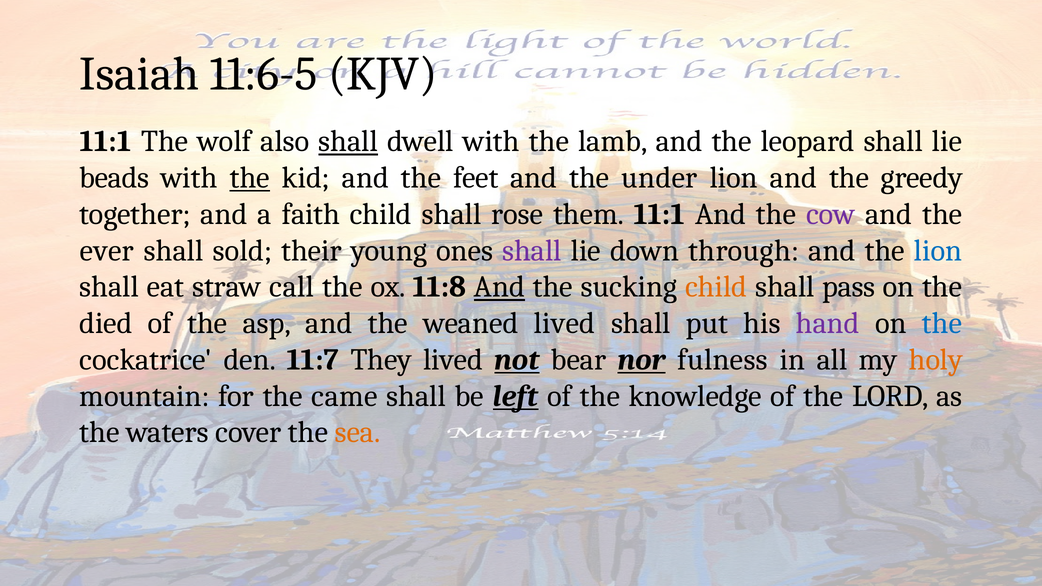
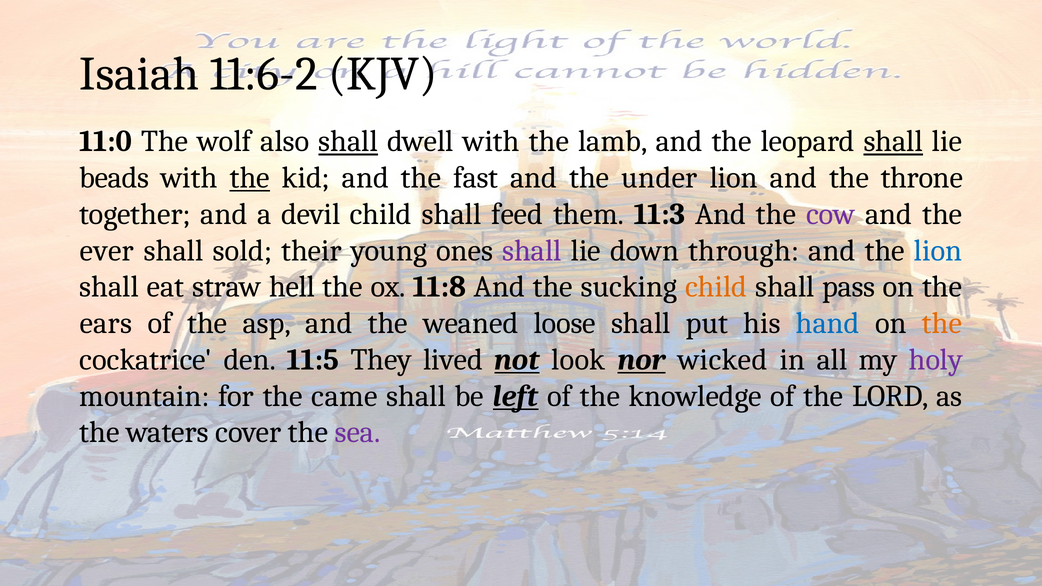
11:6-5: 11:6-5 -> 11:6-2 (264, 74)
11:1: 11:1 -> 11:0 (106, 141)
shall underline: none -> present (893, 141)
feet: feet -> fast (476, 178)
greedy: greedy -> throne (922, 178)
faith: faith -> devil (311, 214)
rose: rose -> feed (517, 214)
them 11:1: 11:1 -> 11:3 (659, 214)
call: call -> hell (292, 287)
And underline: present -> none (499, 287)
died: died -> ears (106, 323)
weaned lived: lived -> loose (565, 323)
hand colour: purple -> blue (828, 323)
the colour: blue -> orange (942, 323)
11:7: 11:7 -> 11:5 (313, 360)
bear: bear -> look (578, 360)
fulness: fulness -> wicked (723, 360)
holy colour: orange -> purple (936, 360)
sea colour: orange -> purple (358, 433)
